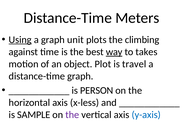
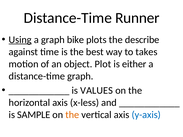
Meters: Meters -> Runner (137, 18)
unit: unit -> bike (75, 40)
climbing: climbing -> describe (142, 40)
way underline: present -> none (114, 52)
travel: travel -> either (134, 64)
PERSON: PERSON -> VALUES (97, 91)
the colour: purple -> orange (72, 115)
